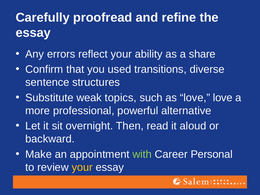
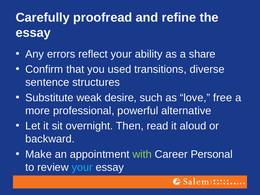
topics: topics -> desire (121, 98)
love love: love -> free (223, 98)
your colour: yellow -> light blue (82, 167)
